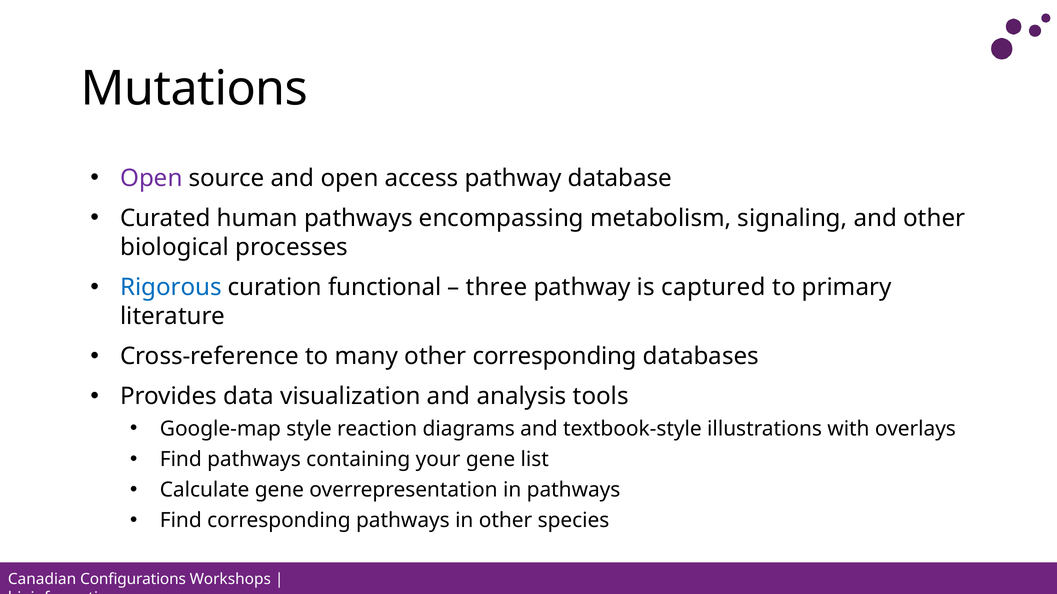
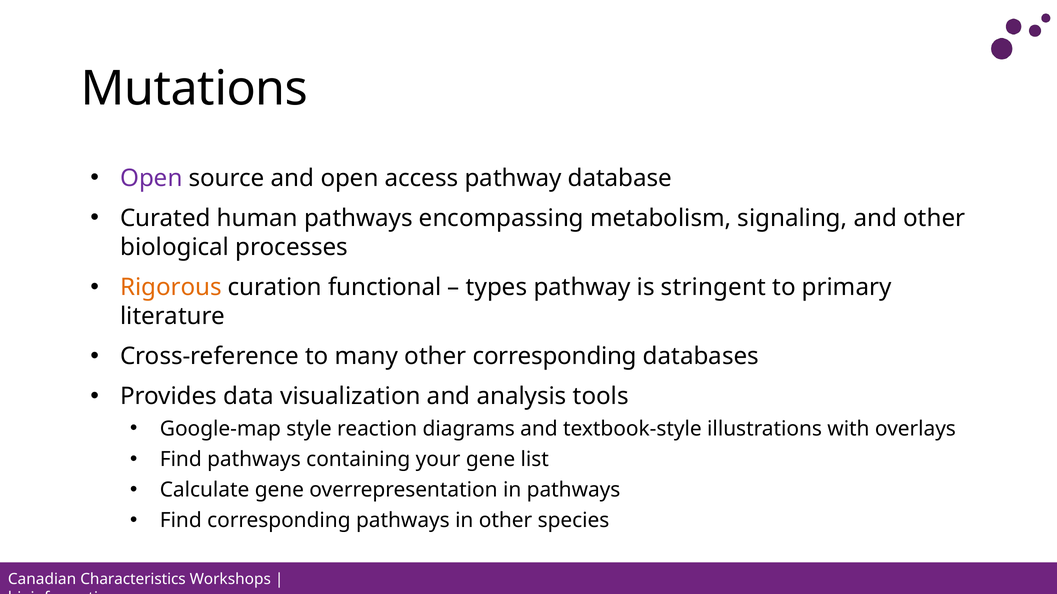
Rigorous colour: blue -> orange (171, 288)
three: three -> types (497, 288)
captured: captured -> stringent (713, 288)
Configurations: Configurations -> Characteristics (133, 580)
